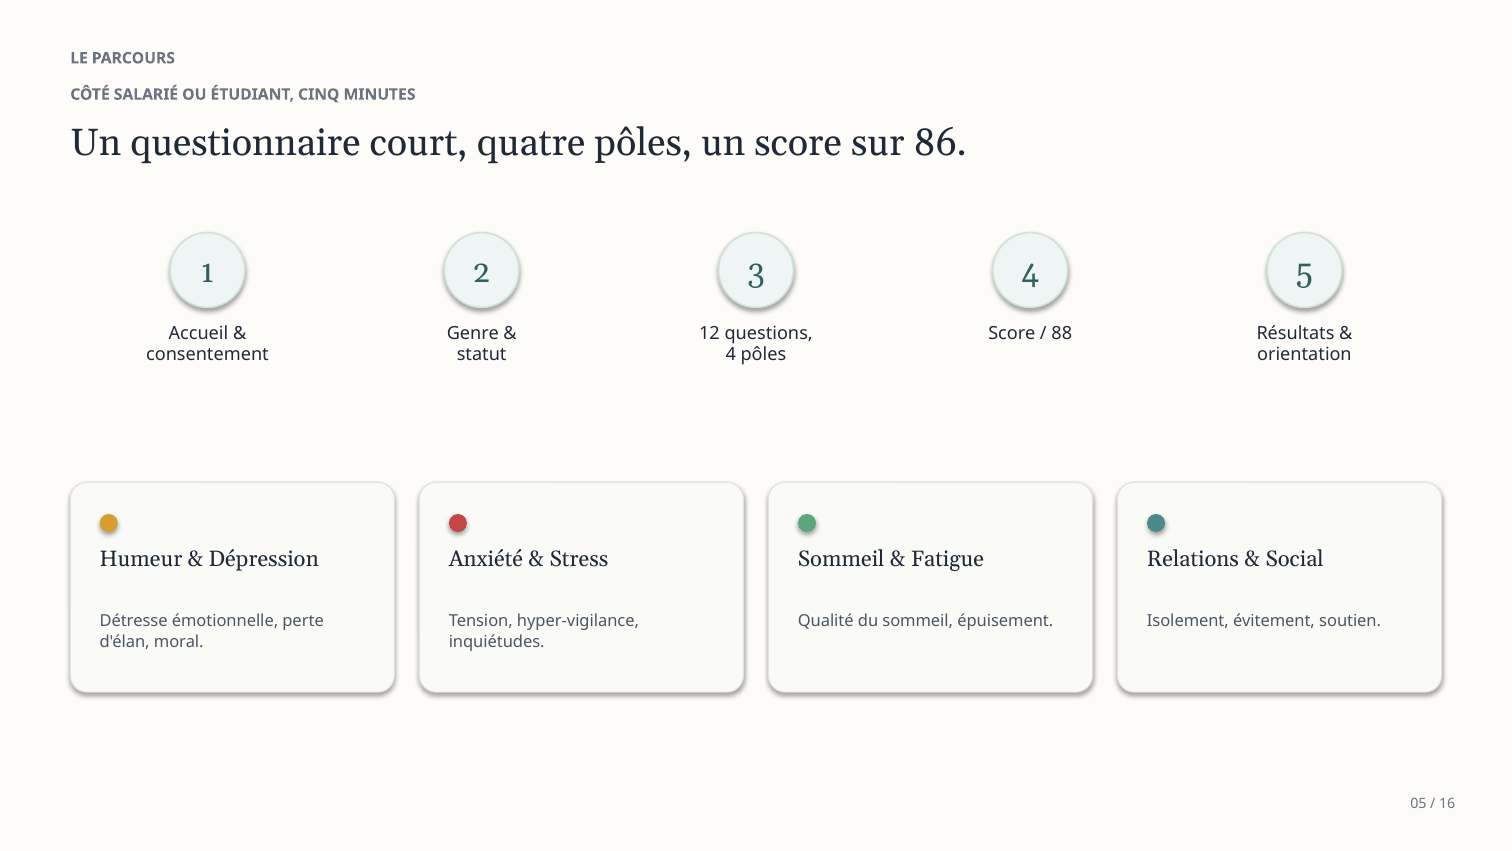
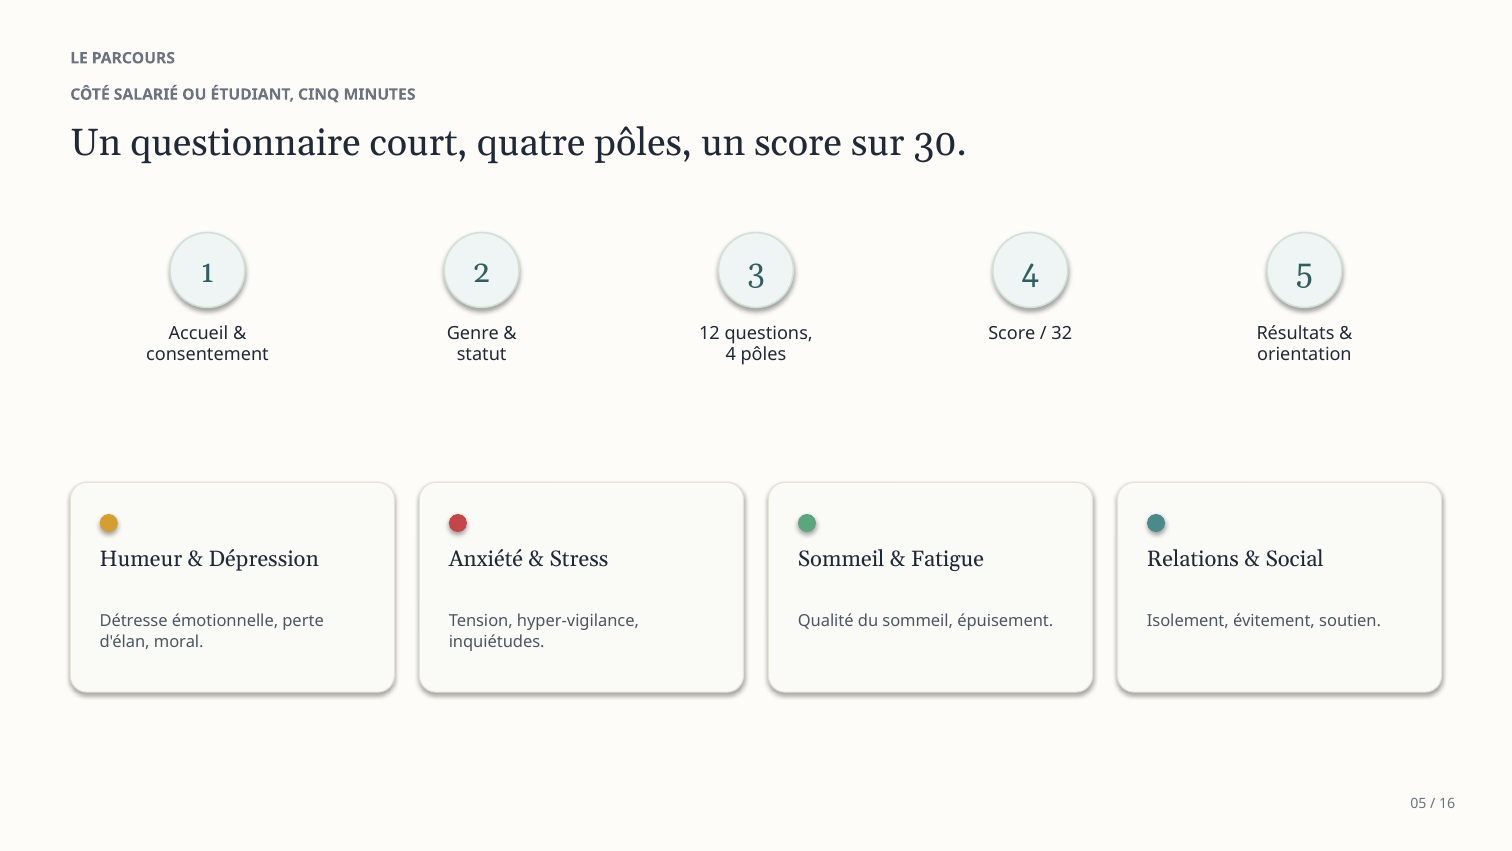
86: 86 -> 30 (940, 143)
88: 88 -> 32 (1062, 333)
